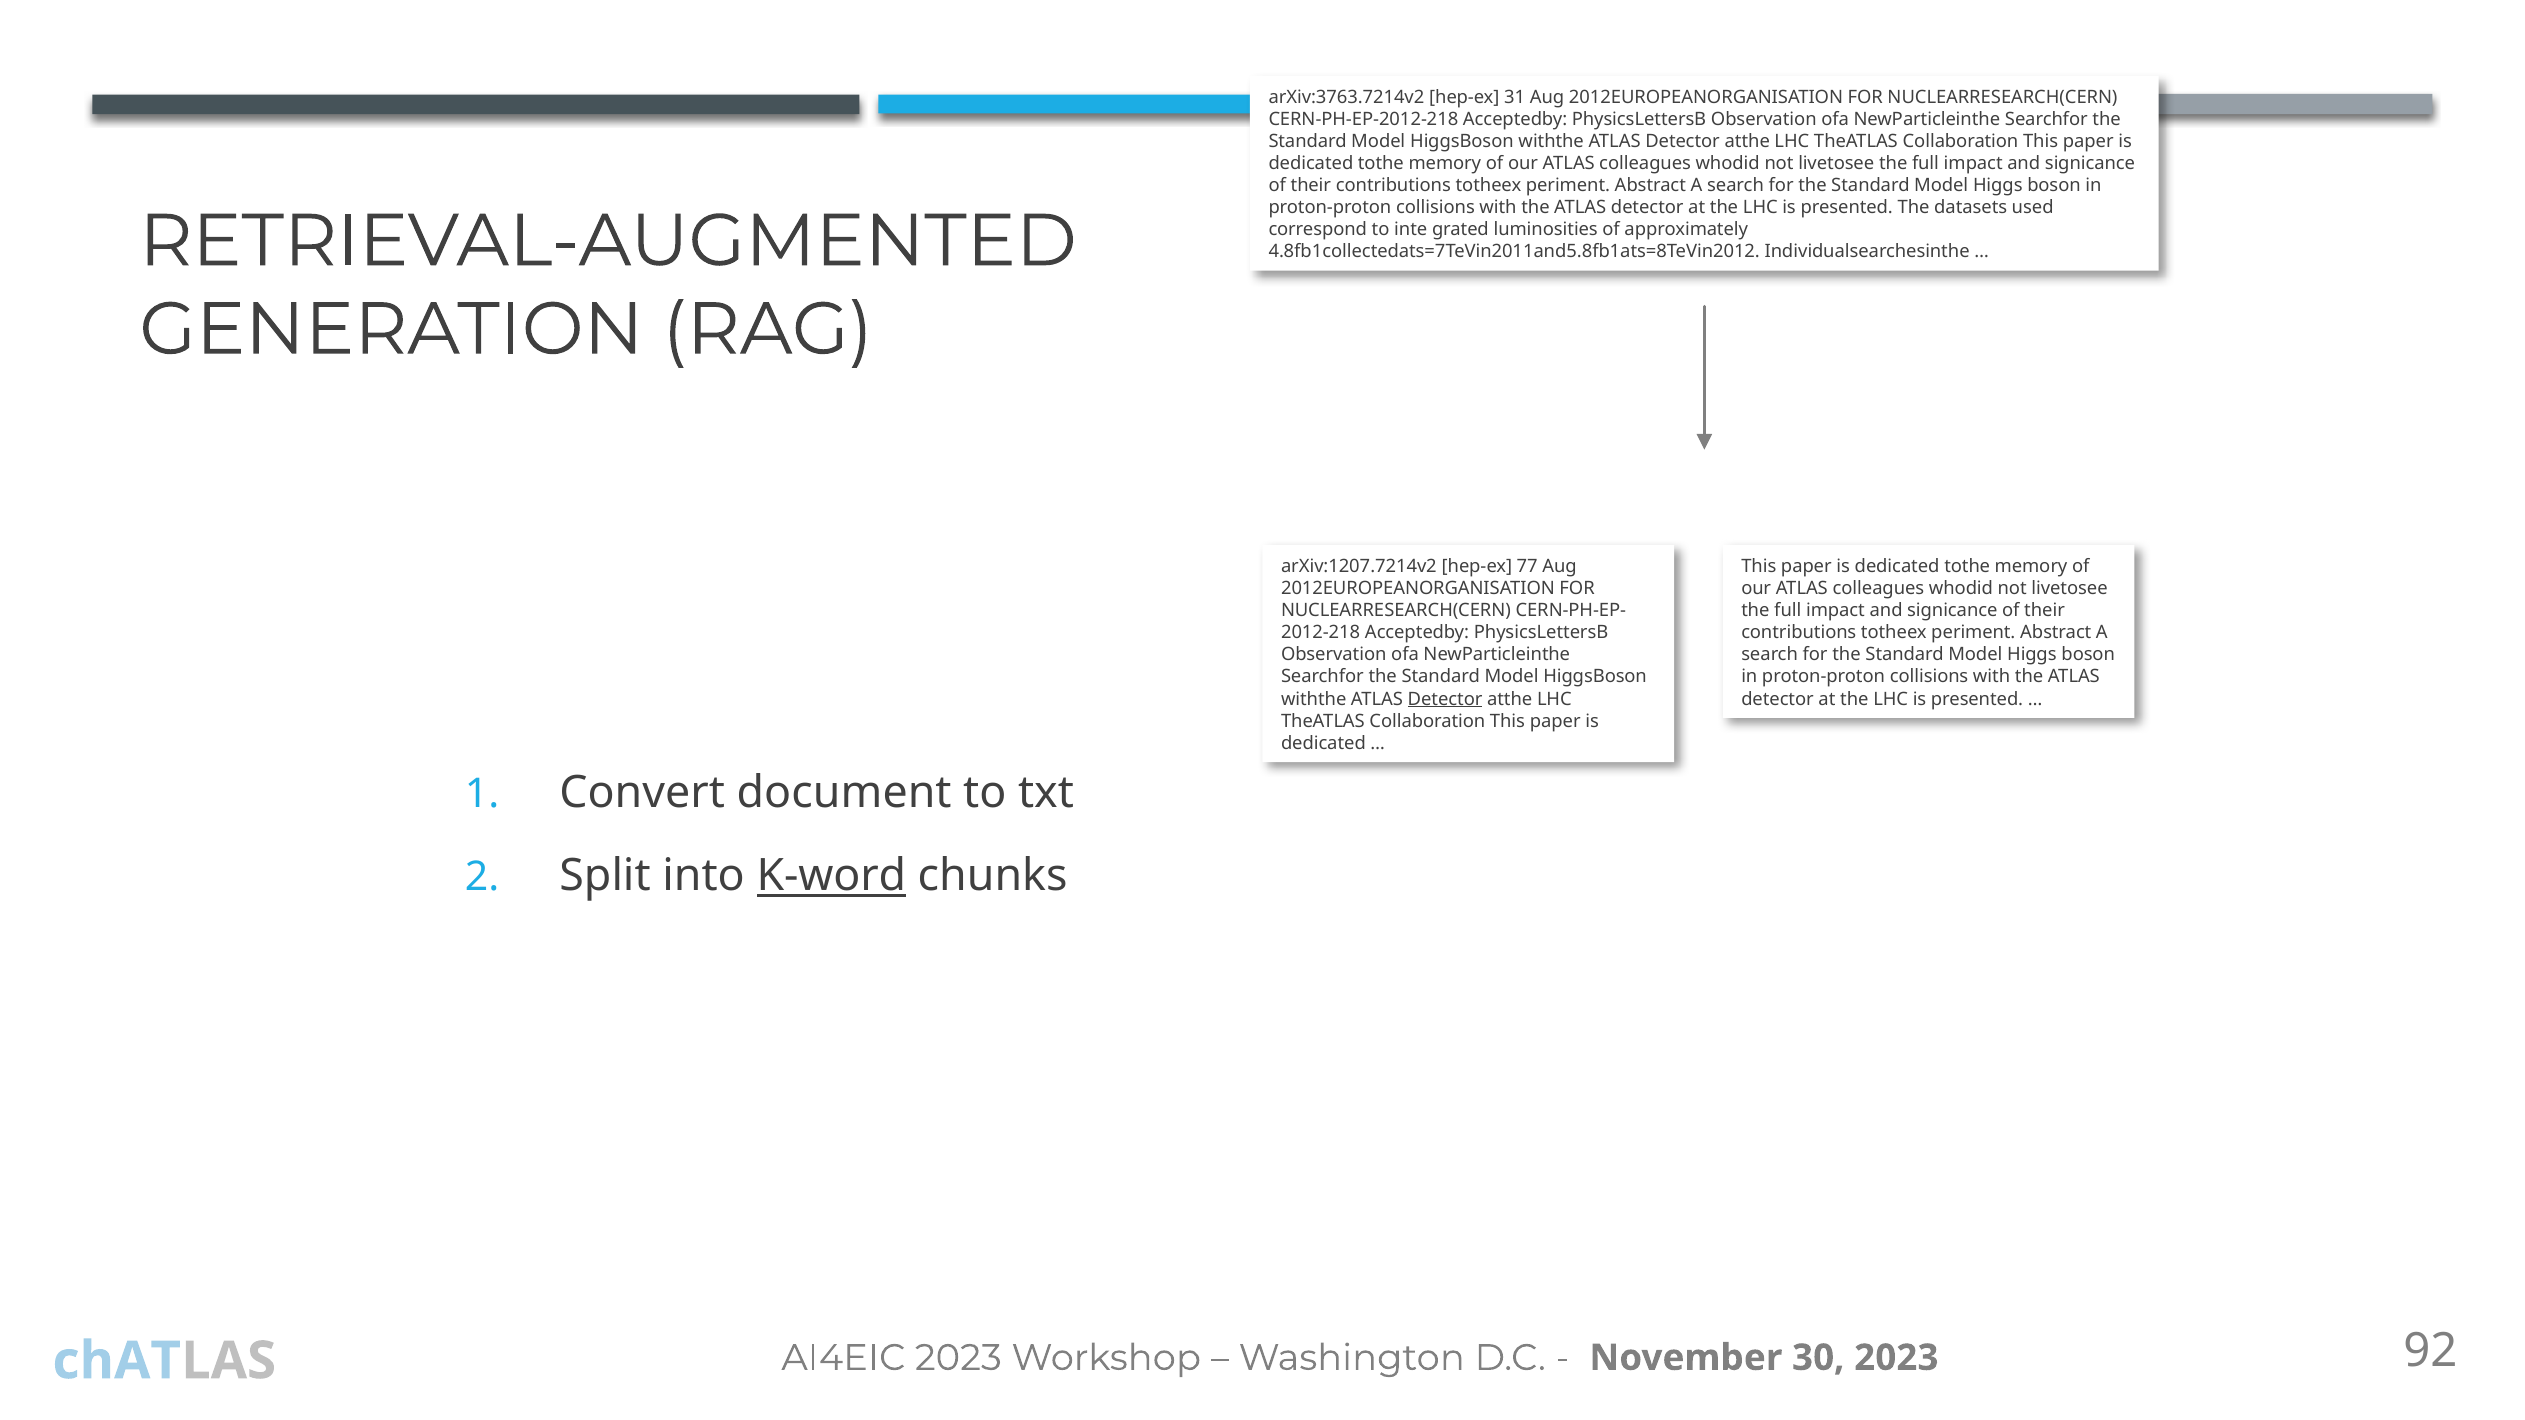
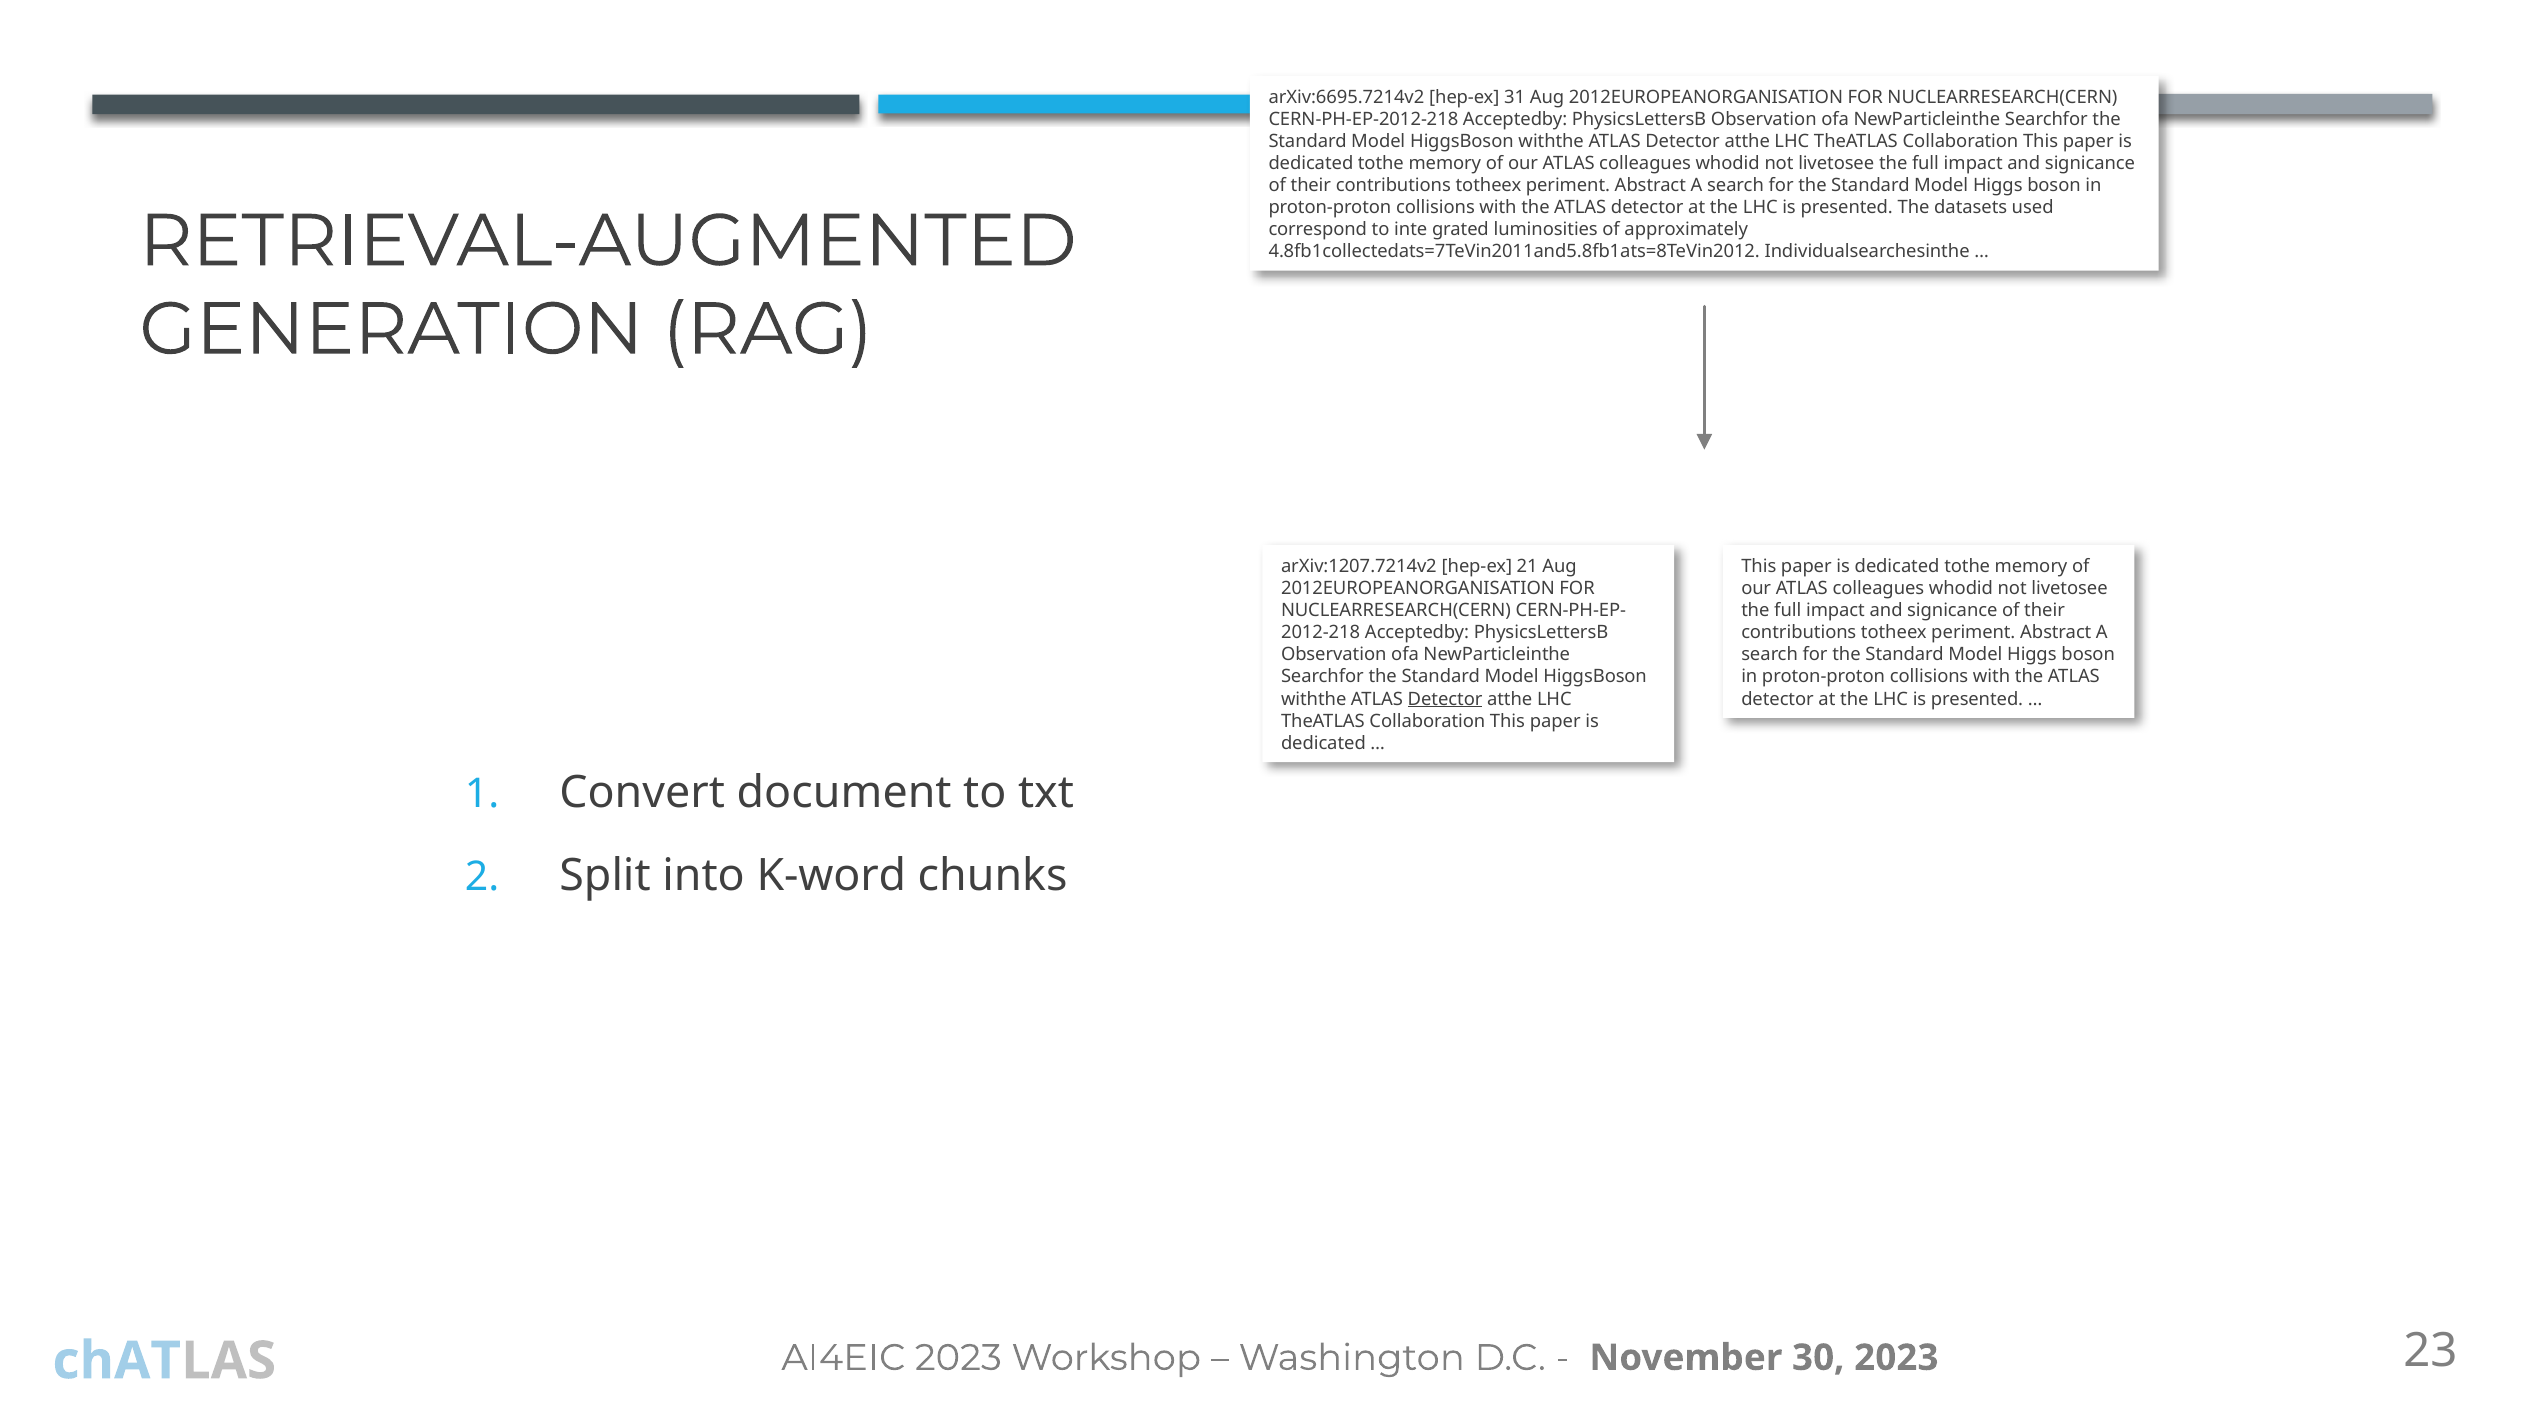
arXiv:3763.7214v2: arXiv:3763.7214v2 -> arXiv:6695.7214v2 (1346, 97)
77: 77 -> 21 (1527, 567)
K-word underline: present -> none (831, 876)
92: 92 -> 23 (2430, 1351)
